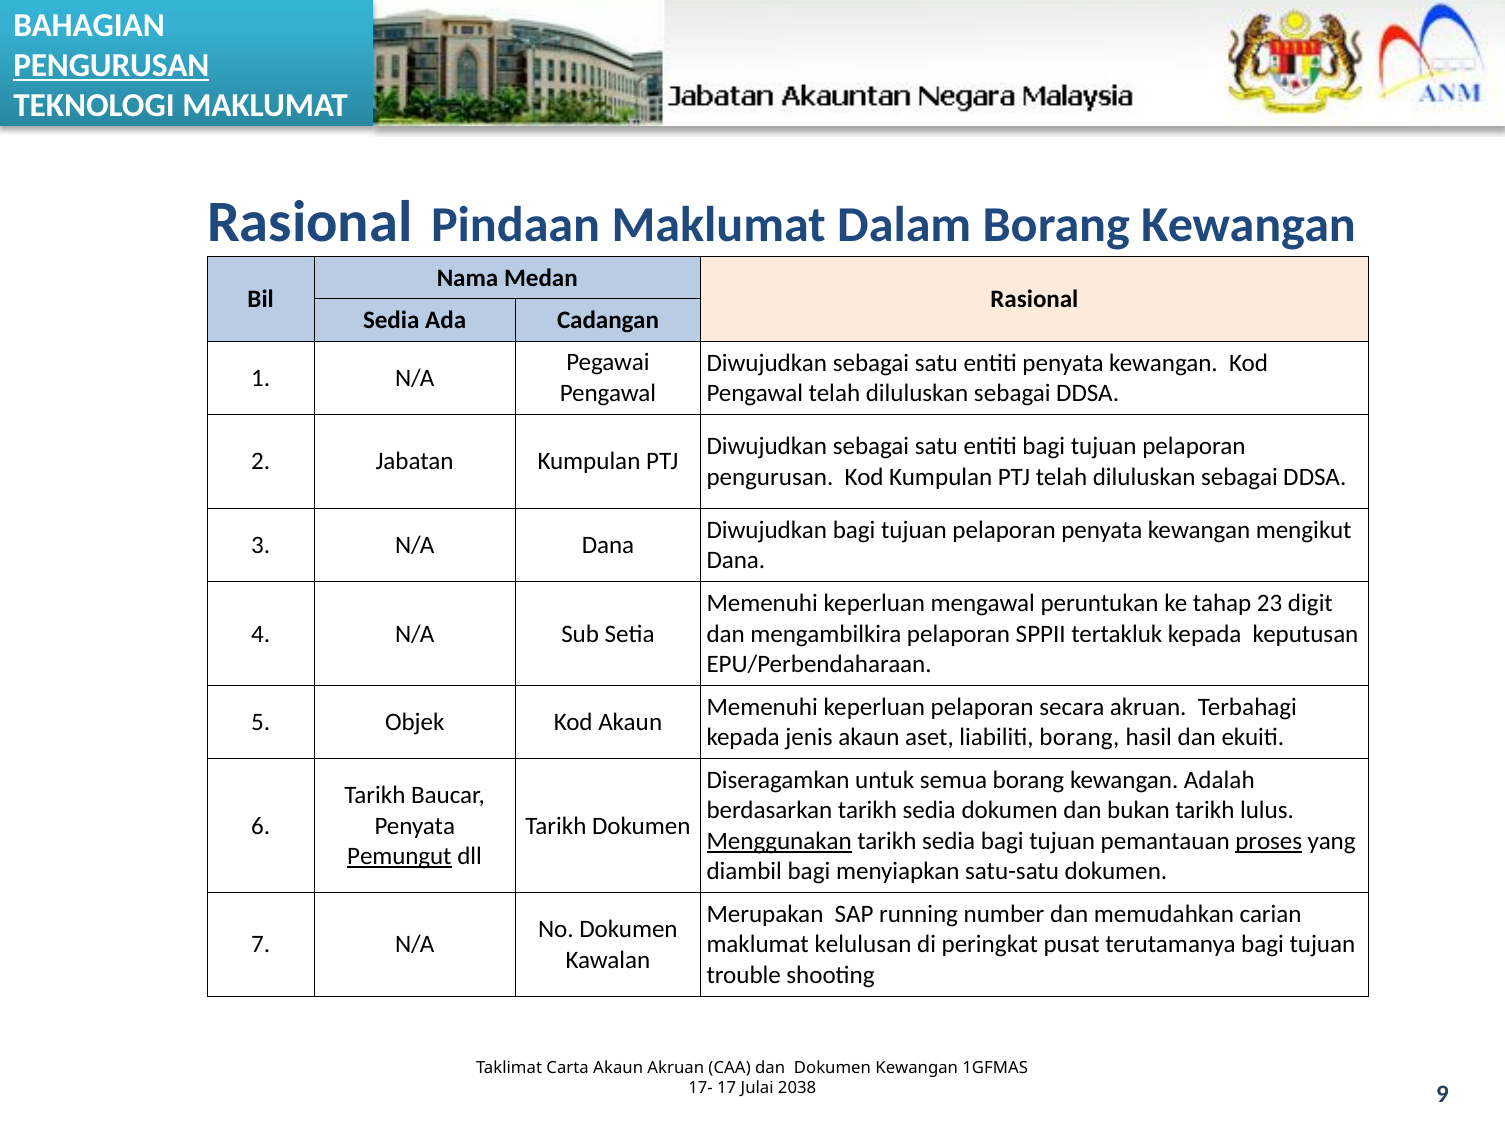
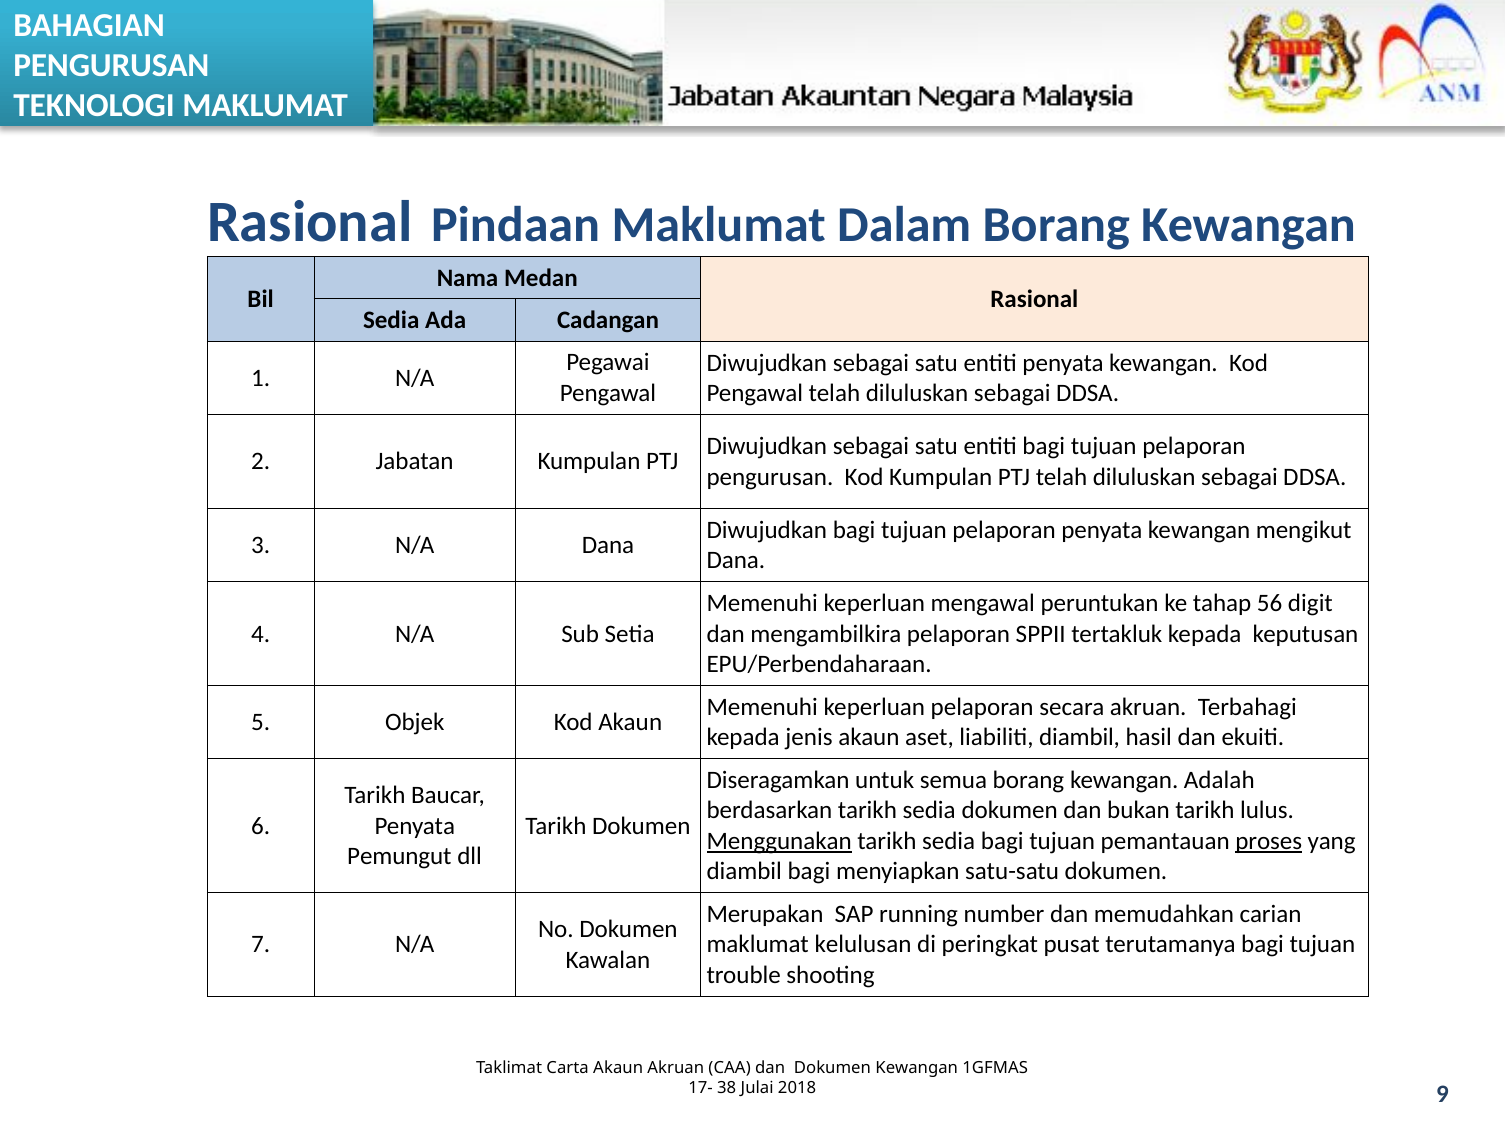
PENGURUSAN underline: present -> none (111, 65)
23: 23 -> 56 (1270, 603)
liabiliti borang: borang -> diambil (1080, 737)
Pemungut underline: present -> none (399, 856)
17: 17 -> 38 (727, 1087)
2038: 2038 -> 2018 (797, 1087)
